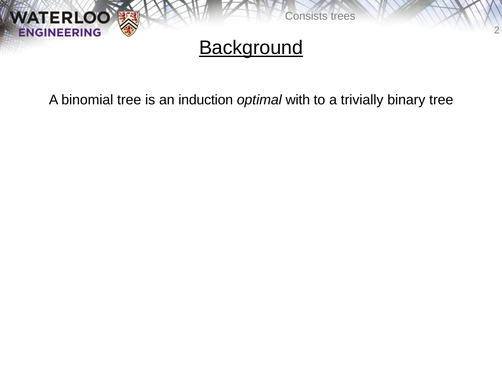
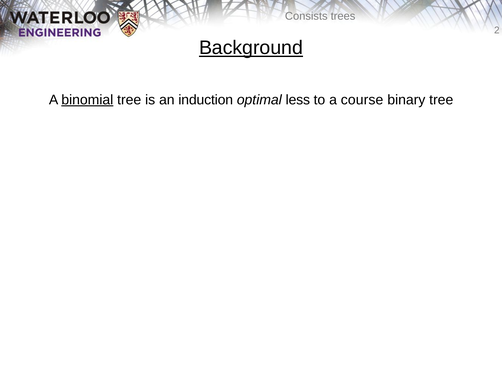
binomial underline: none -> present (87, 100)
with: with -> less (298, 100)
trivially: trivially -> course (362, 100)
